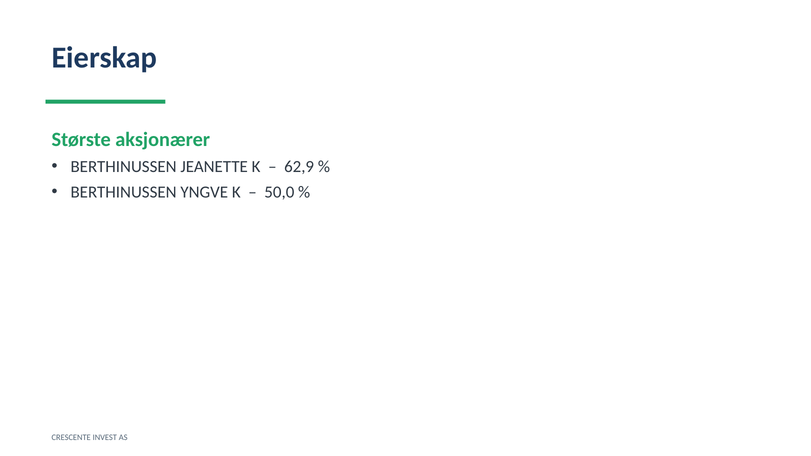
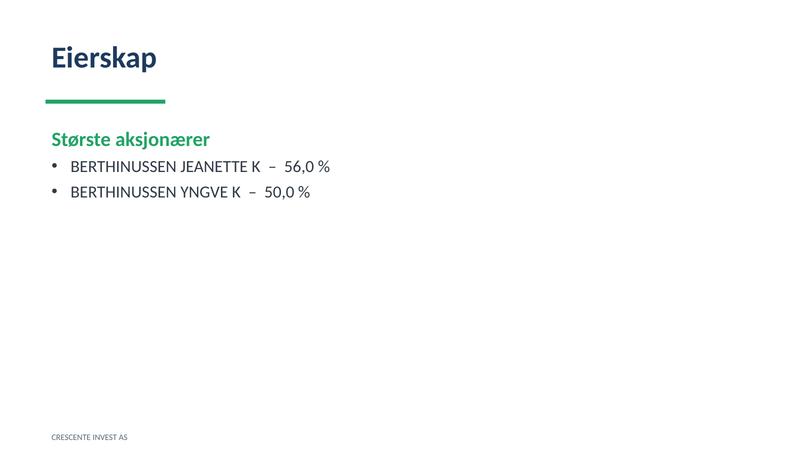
62,9: 62,9 -> 56,0 (299, 167)
